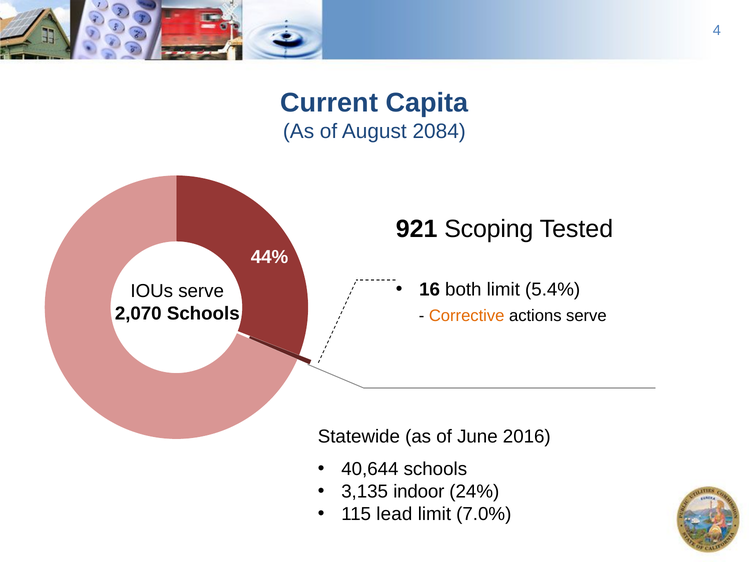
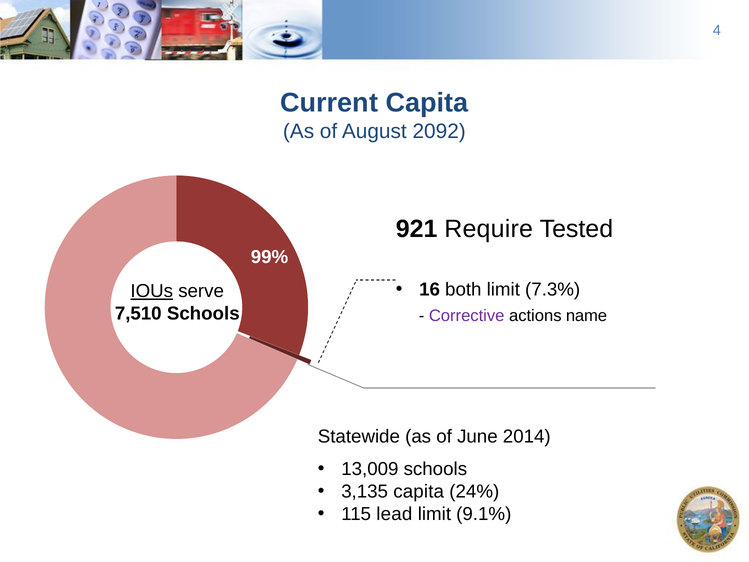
2084: 2084 -> 2092 (439, 131)
Scoping: Scoping -> Require (489, 229)
44%: 44% -> 99% (269, 257)
5.4%: 5.4% -> 7.3% (553, 289)
IOUs underline: none -> present (152, 291)
2,070: 2,070 -> 7,510 (138, 314)
Corrective colour: orange -> purple (467, 315)
actions serve: serve -> name (586, 315)
2016: 2016 -> 2014 (527, 436)
40,644: 40,644 -> 13,009 (370, 469)
3,135 indoor: indoor -> capita (419, 491)
7.0%: 7.0% -> 9.1% (484, 514)
